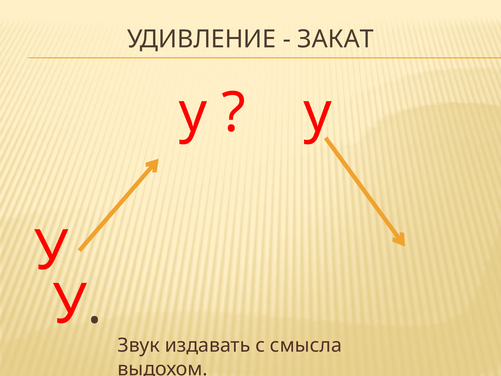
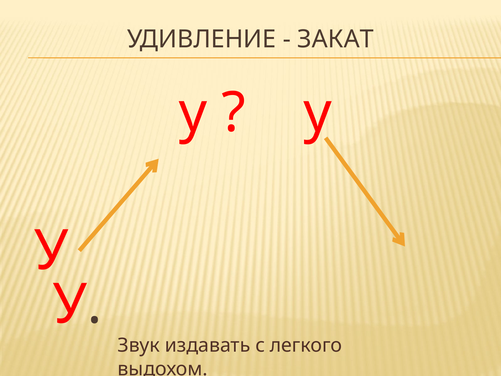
смысла: смысла -> легкого (306, 345)
